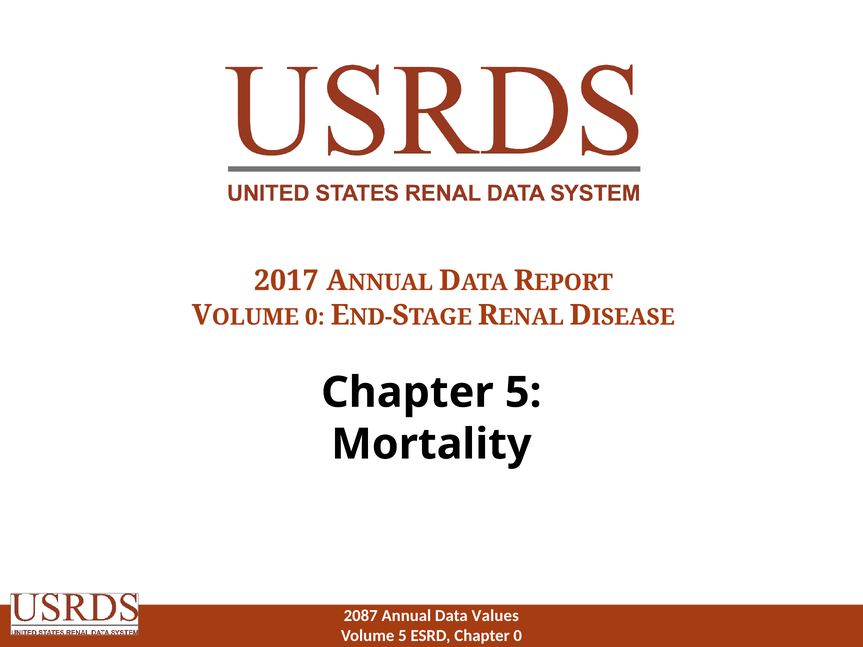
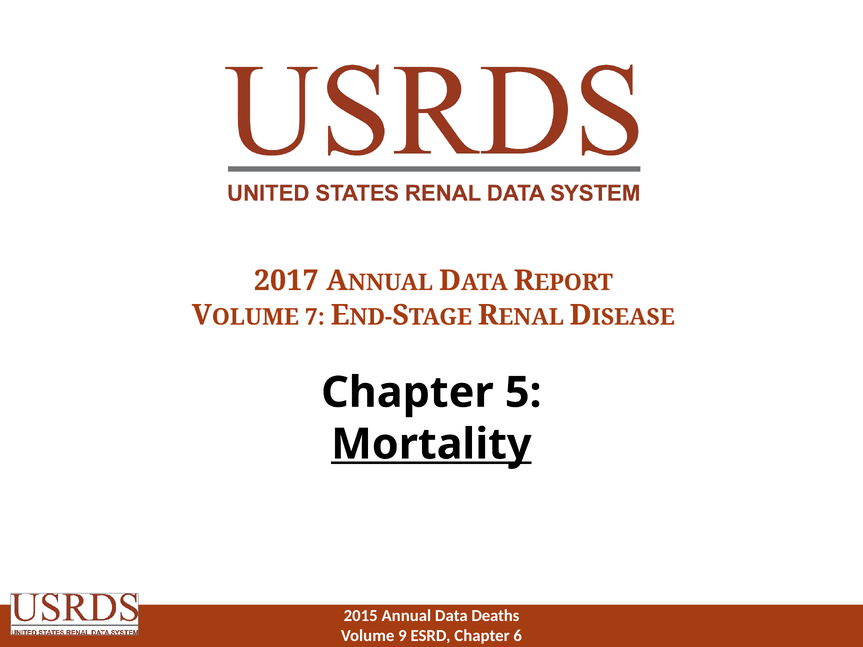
0: 0 -> 7 (315, 317)
Mortality underline: none -> present (431, 444)
2087: 2087 -> 2015 (361, 616)
Values: Values -> Deaths (495, 616)
Volume 5: 5 -> 9 (402, 636)
Chapter 0: 0 -> 6 (518, 636)
